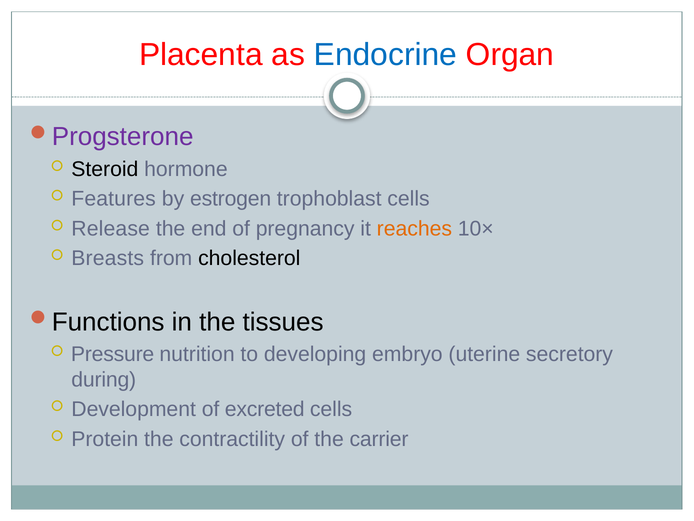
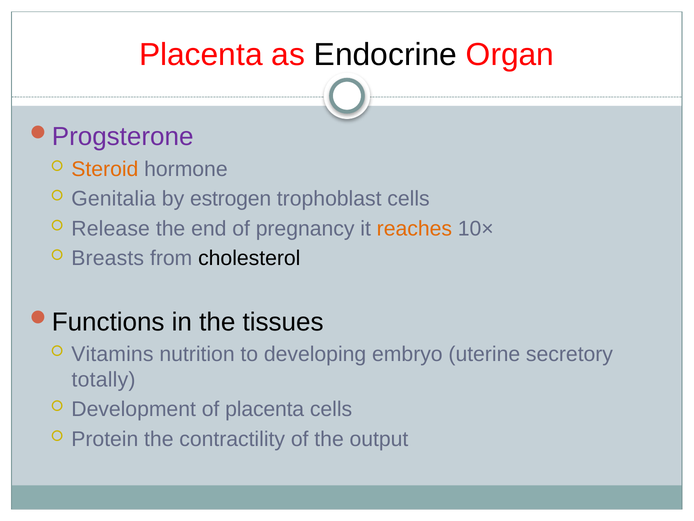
Endocrine colour: blue -> black (385, 55)
Steroid colour: black -> orange (105, 169)
Features: Features -> Genitalia (114, 199)
Pressure: Pressure -> Vitamins (112, 354)
during: during -> totally (104, 379)
of excreted: excreted -> placenta (265, 409)
carrier: carrier -> output (379, 439)
